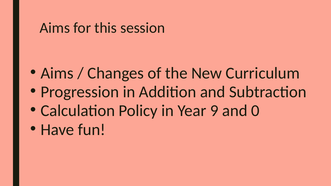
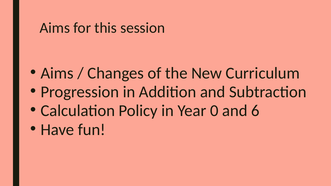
9: 9 -> 0 (214, 111)
0: 0 -> 6 (255, 111)
